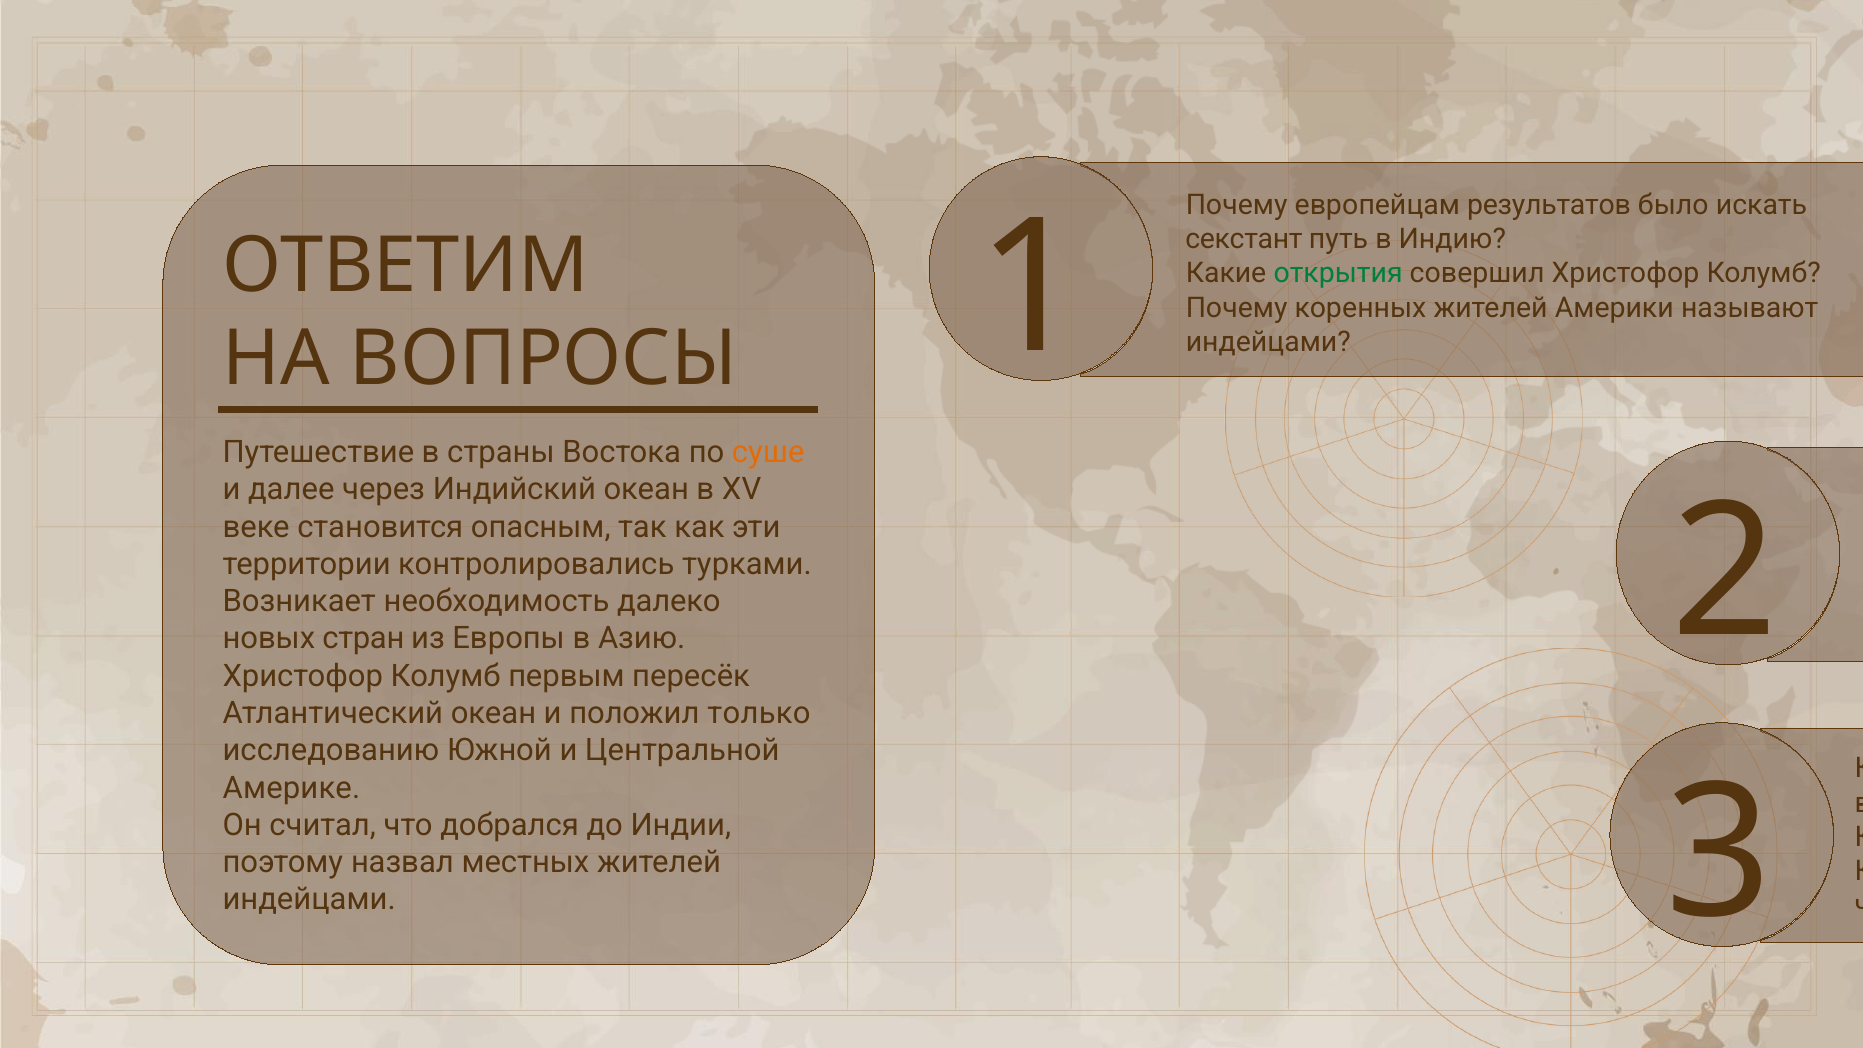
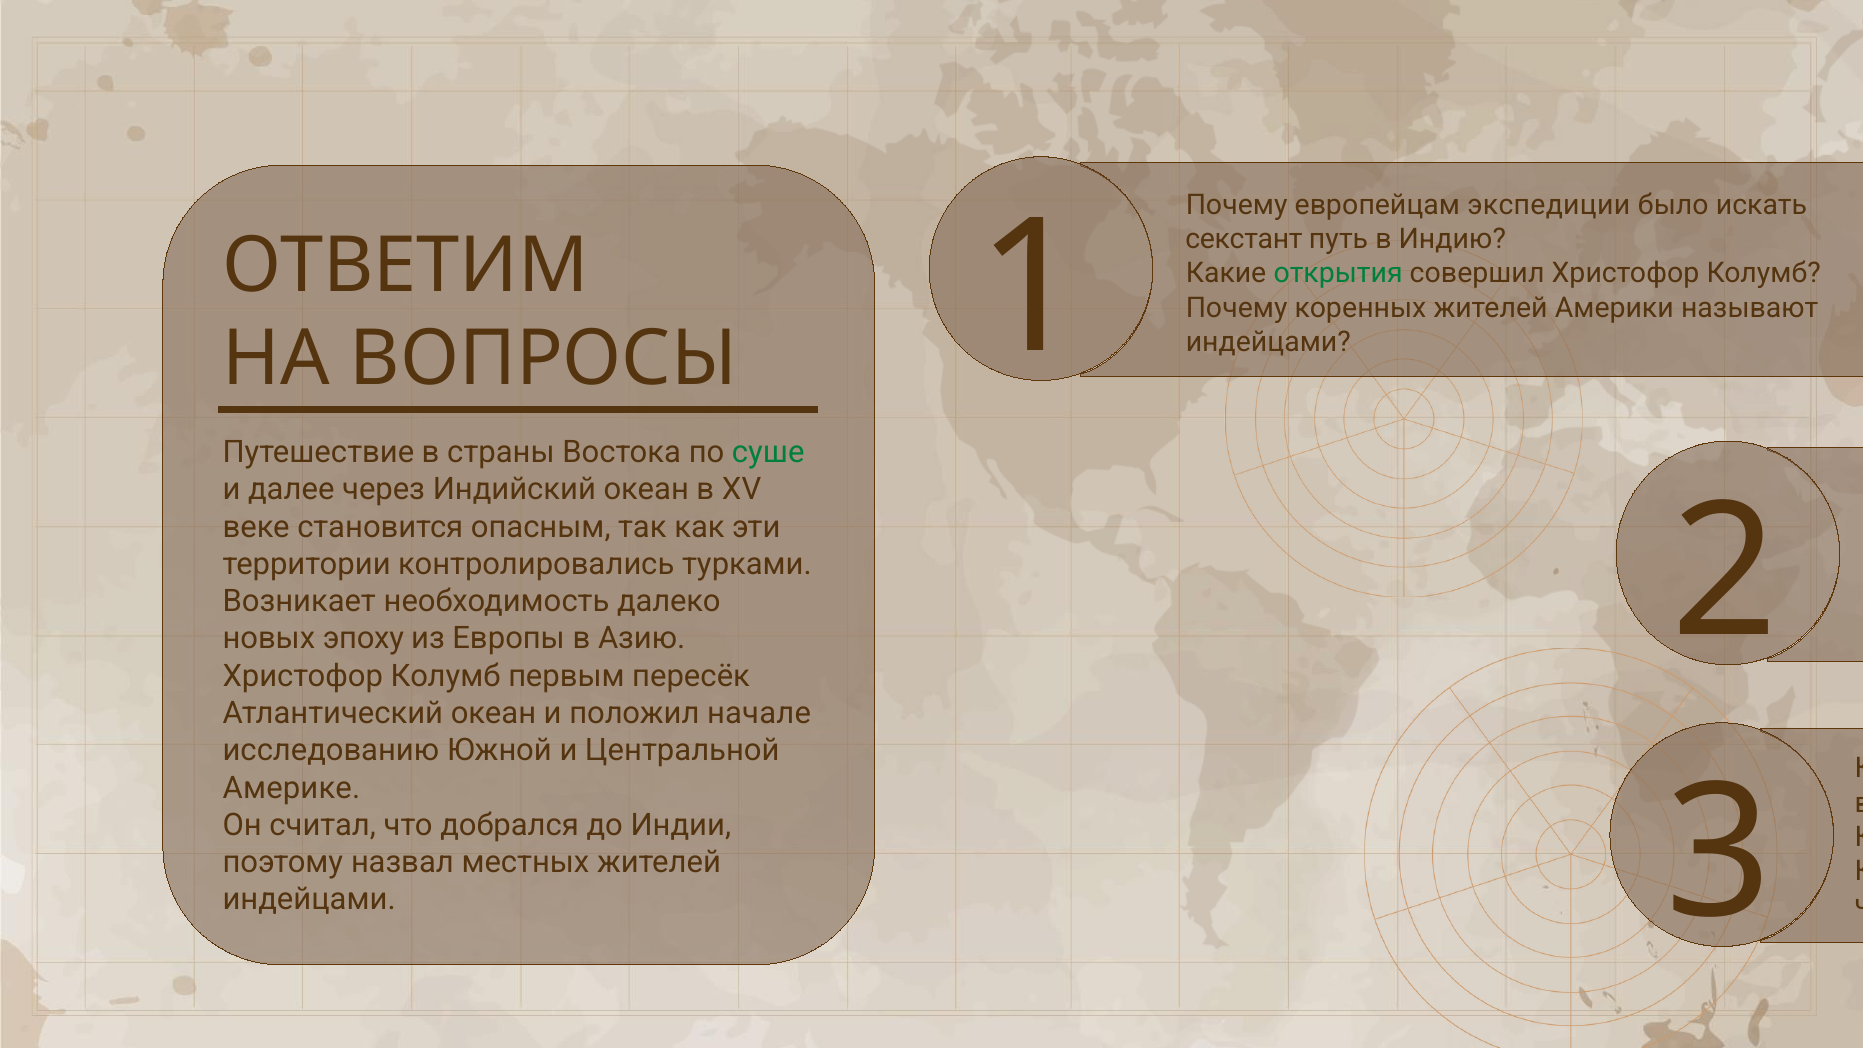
европейцам результатов: результатов -> экспедиции (1549, 205)
суше colour: orange -> green (768, 452)
новых стран: стран -> эпоху (363, 639)
только: только -> начале (759, 713)
